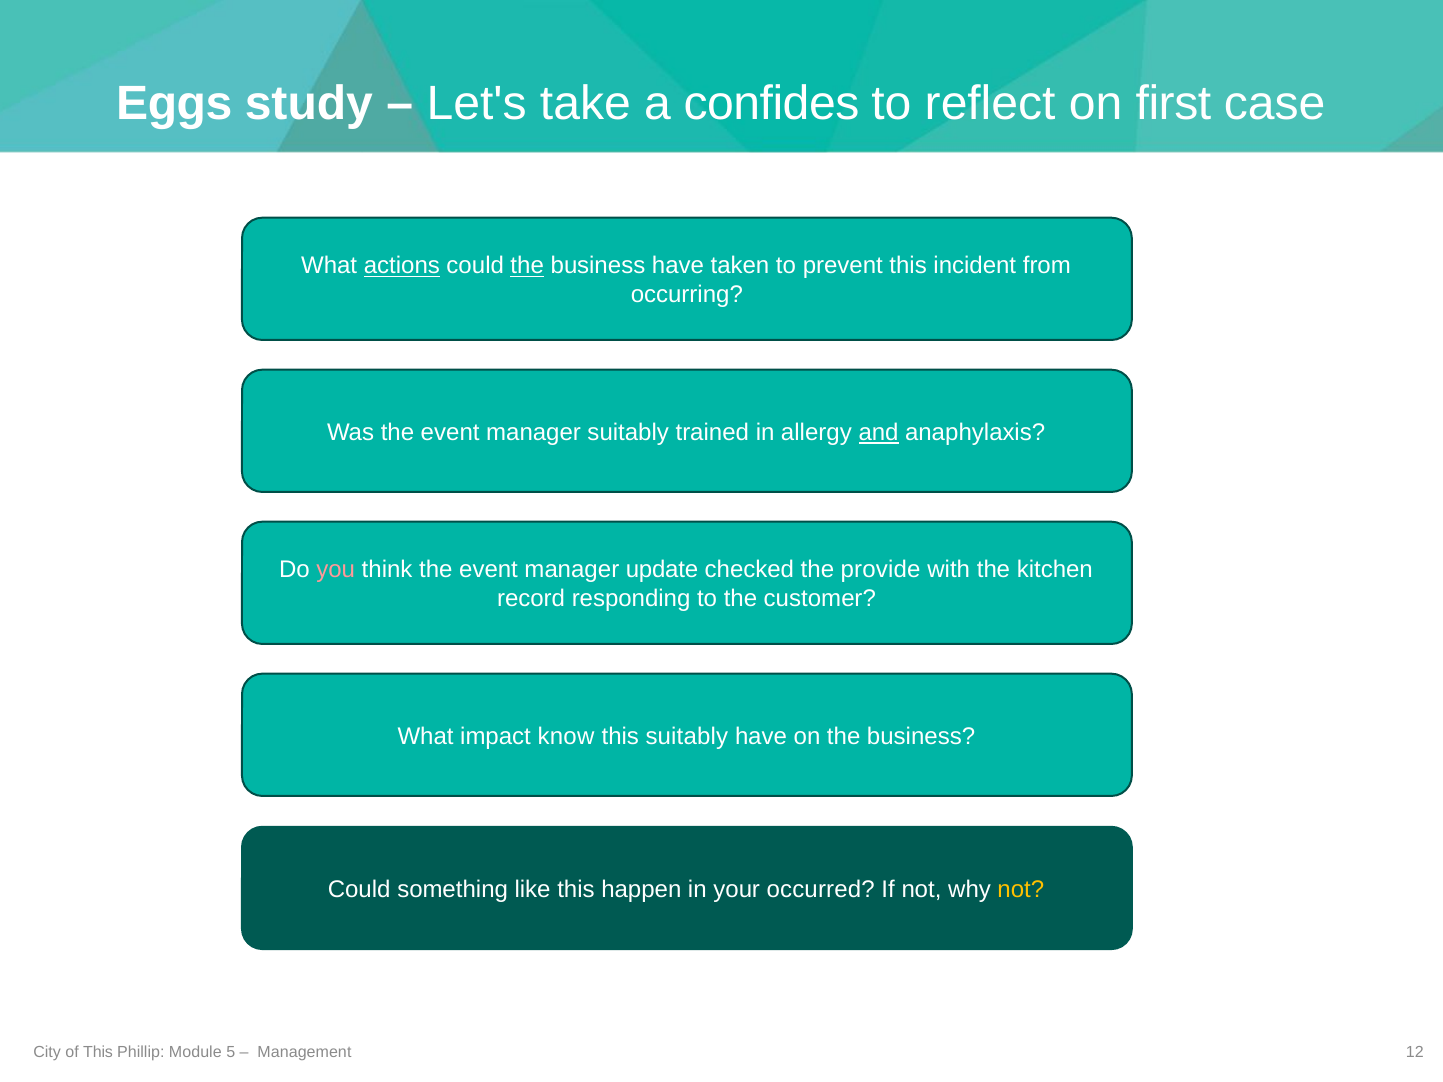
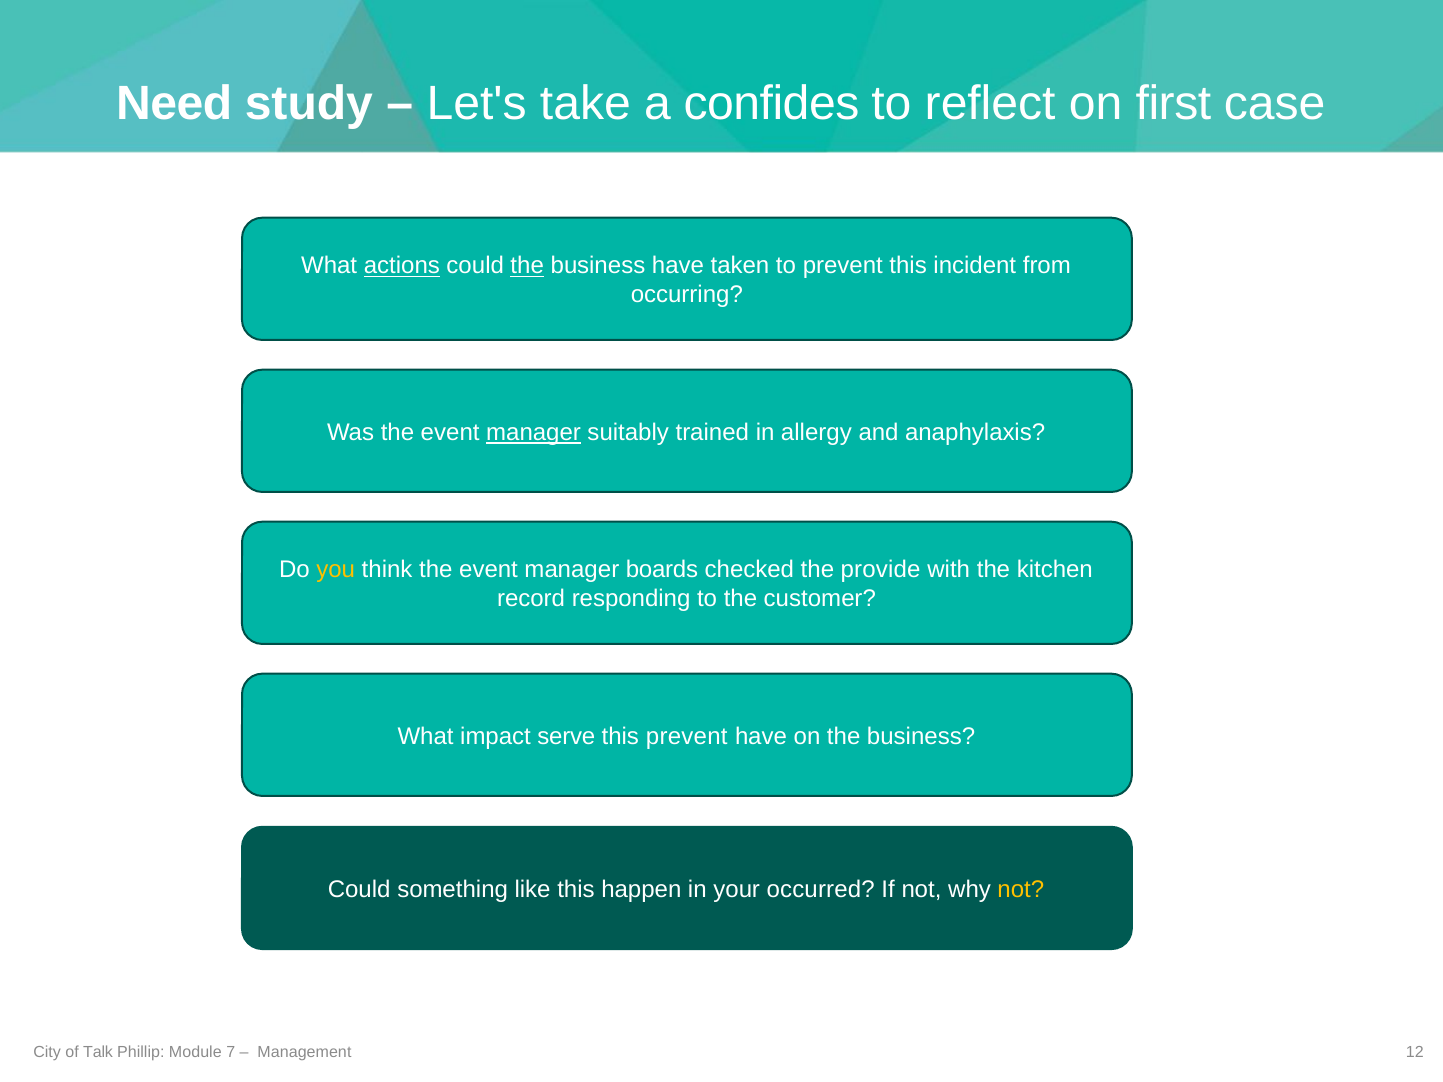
Eggs: Eggs -> Need (174, 104)
manager underline: none -> present (534, 433)
and underline: present -> none (879, 433)
you colour: pink -> yellow (336, 570)
update: update -> boards (662, 570)
know: know -> serve (566, 737)
this suitably: suitably -> prevent (687, 737)
of This: This -> Talk (98, 1052)
5: 5 -> 7 (231, 1052)
